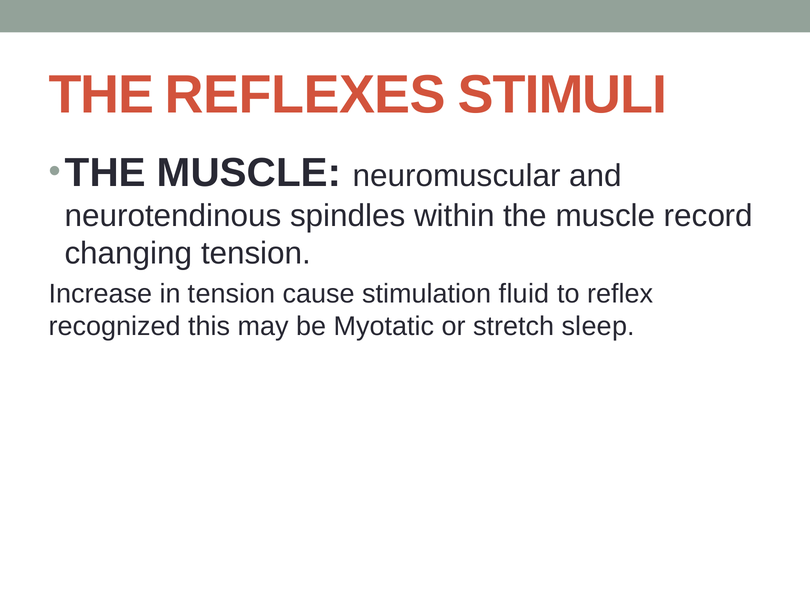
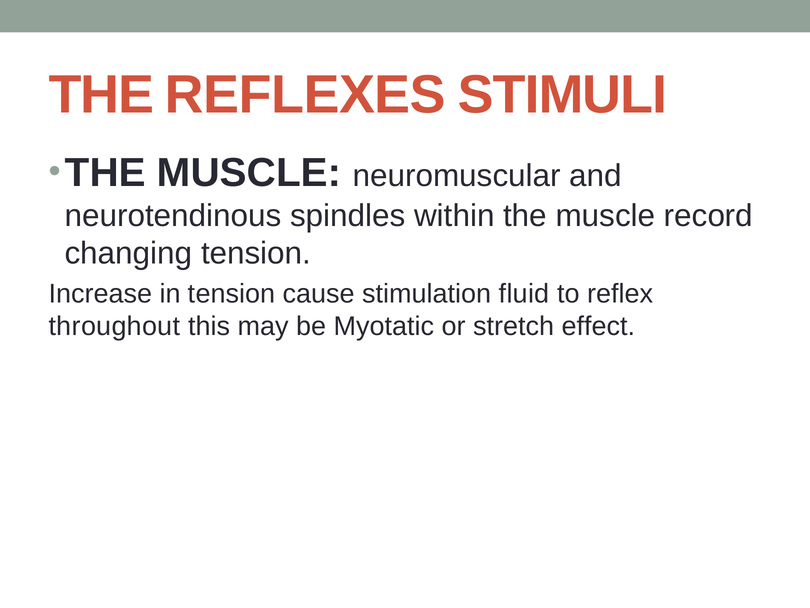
recognized: recognized -> throughout (114, 326)
sleep: sleep -> effect (598, 326)
